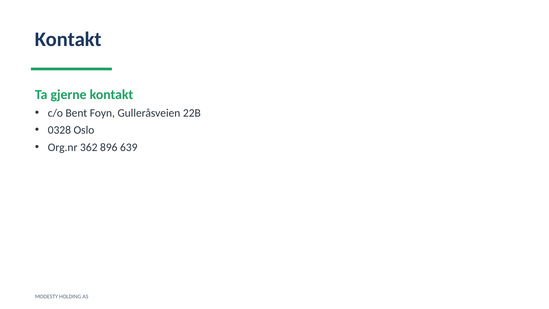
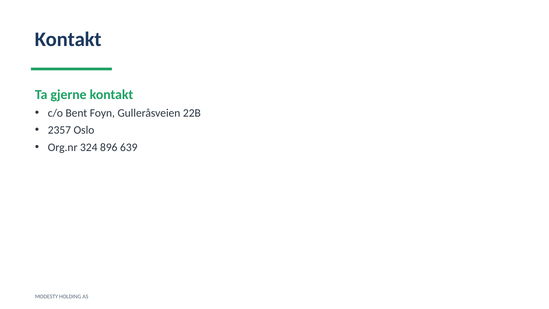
0328: 0328 -> 2357 (59, 130)
362: 362 -> 324 (89, 147)
